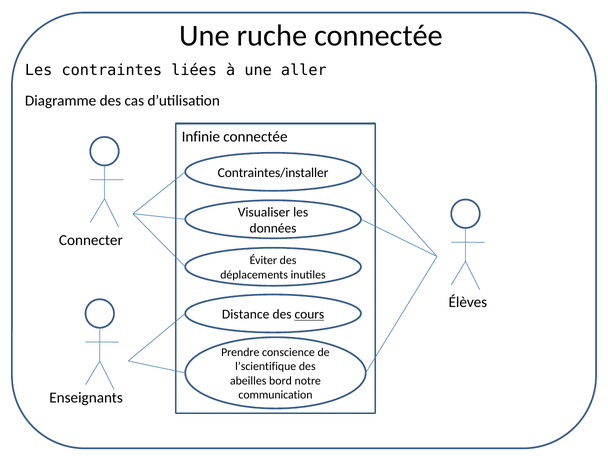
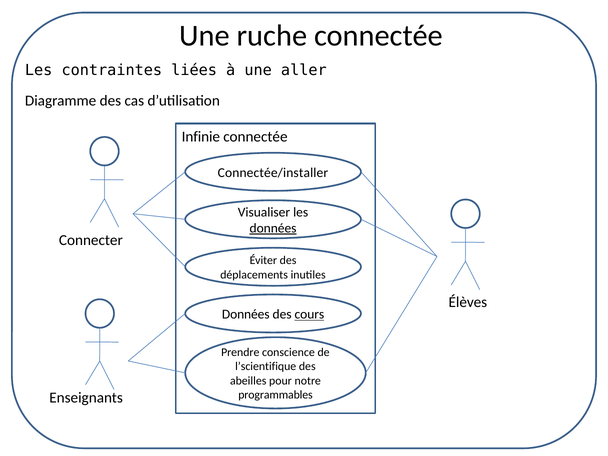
Contraintes/installer: Contraintes/installer -> Connectée/installer (273, 173)
données underline: none -> present (273, 228)
Distance: Distance -> Données (246, 314)
bord: bord -> pour (280, 381)
communication: communication -> programmables (275, 395)
